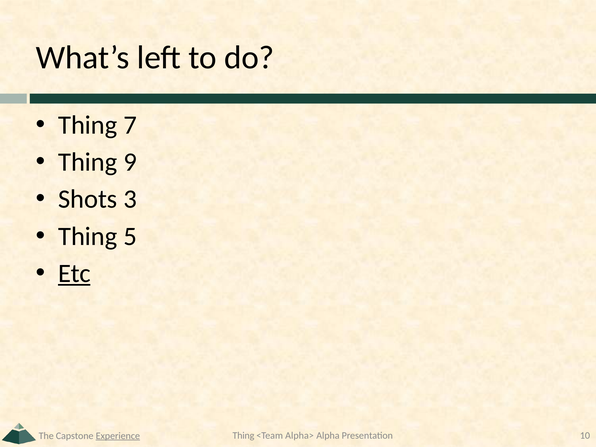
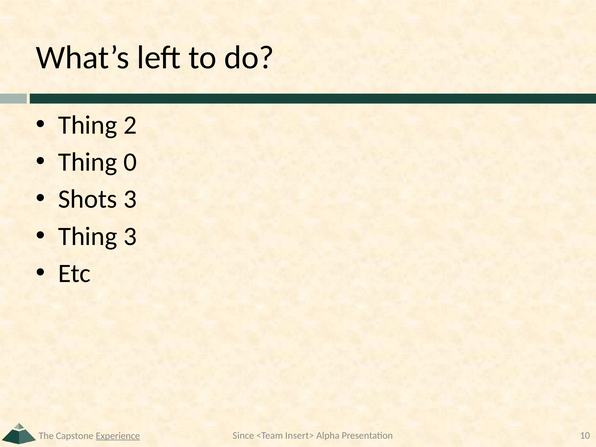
7: 7 -> 2 (130, 125)
9: 9 -> 0 (130, 162)
Thing 5: 5 -> 3 (130, 236)
Etc underline: present -> none (74, 273)
Thing: Thing -> Since (243, 436)
Alpha>: Alpha> -> Insert> (300, 436)
